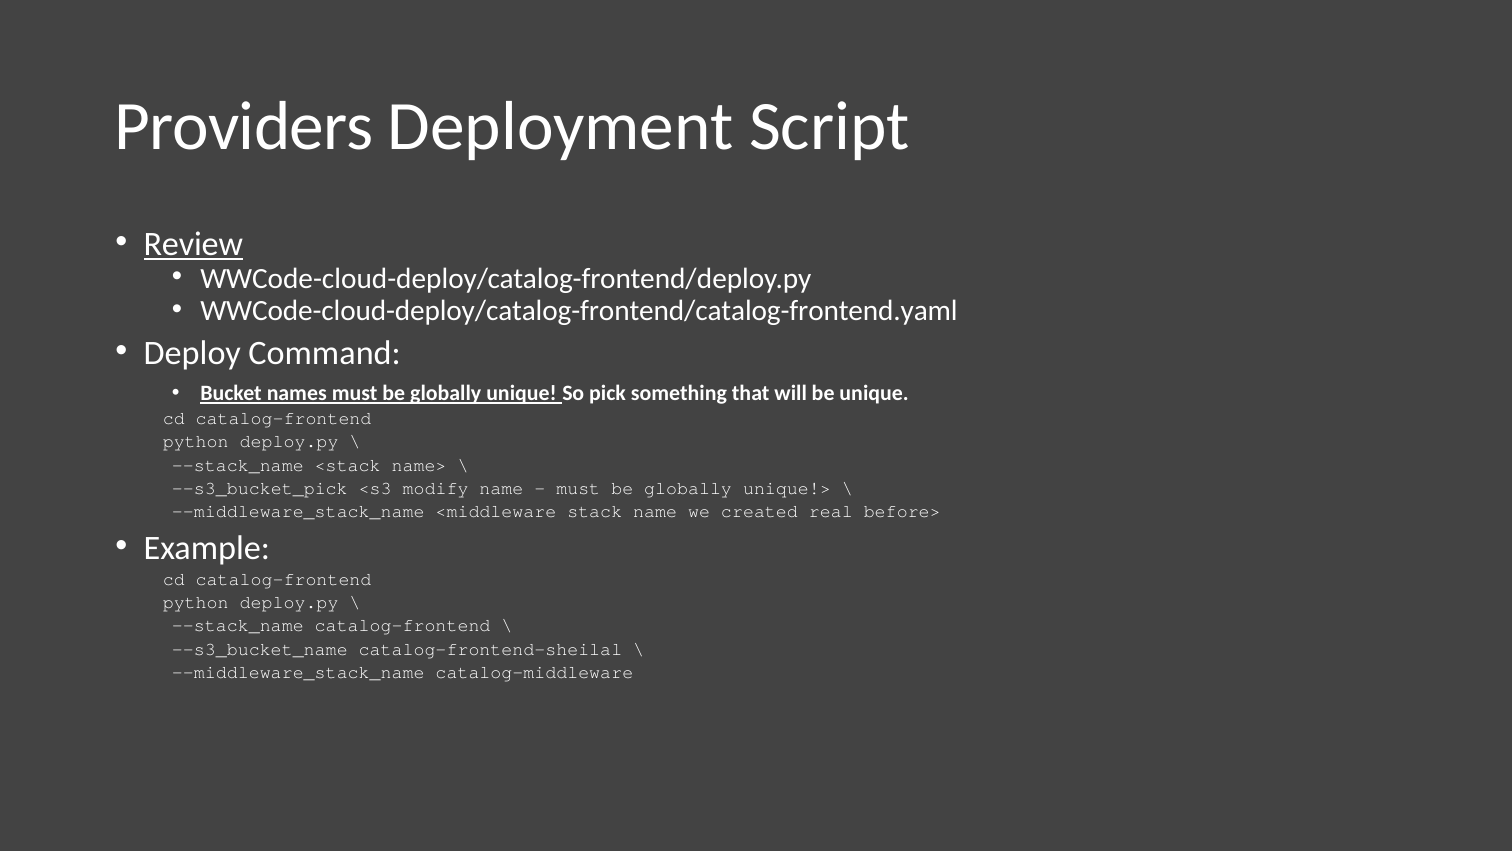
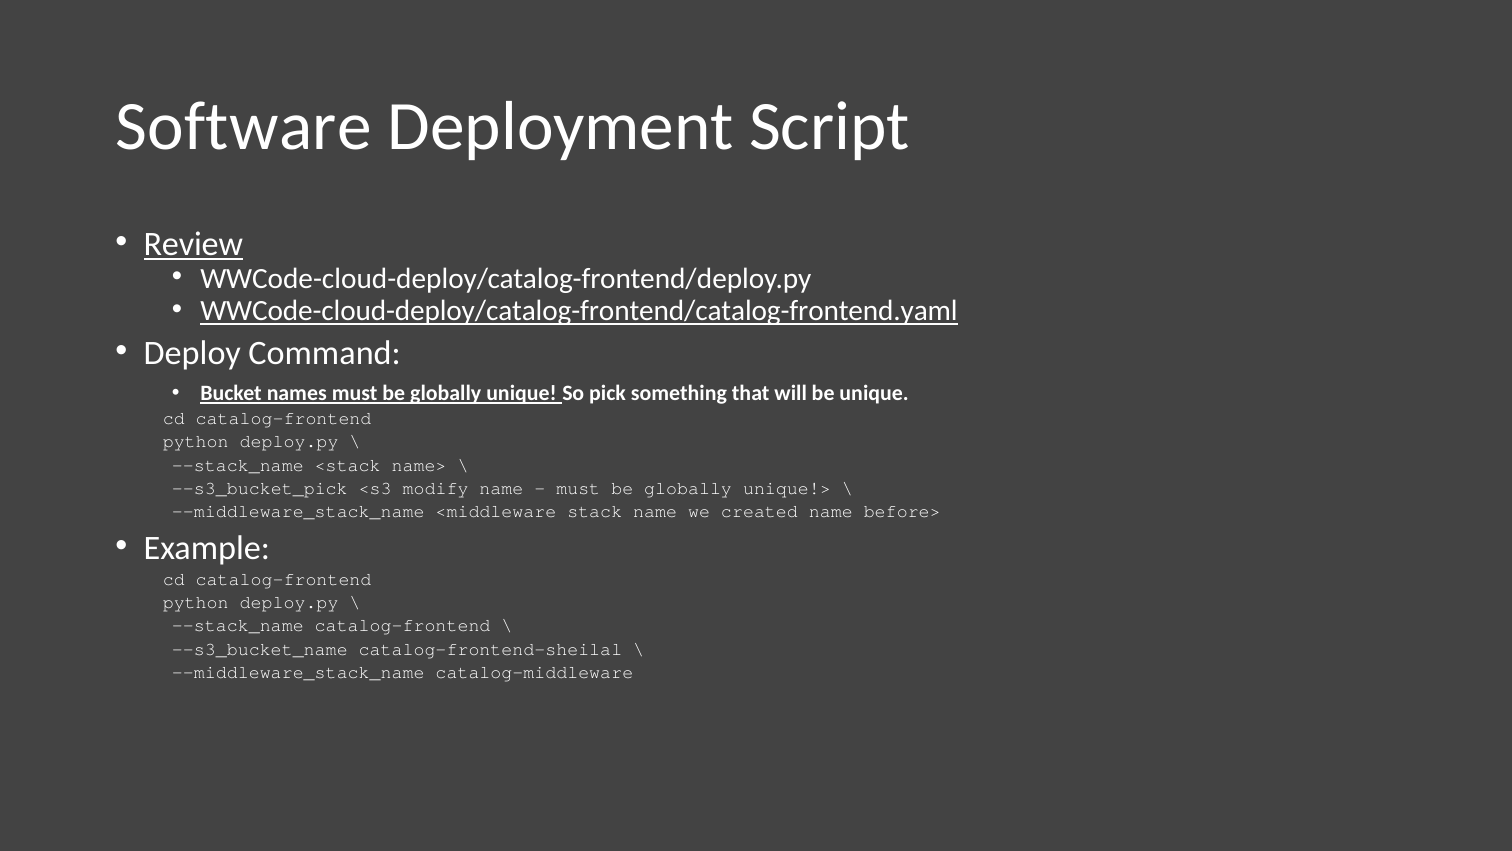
Providers: Providers -> Software (244, 127)
WWCode-cloud-deploy/catalog-frontend/catalog-frontend.yaml underline: none -> present (579, 311)
created real: real -> name (831, 511)
